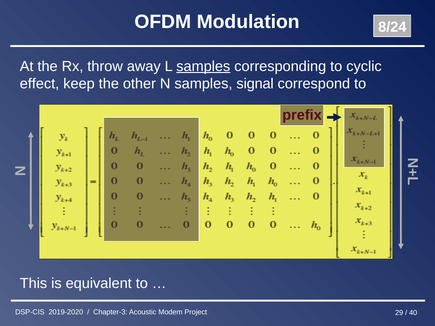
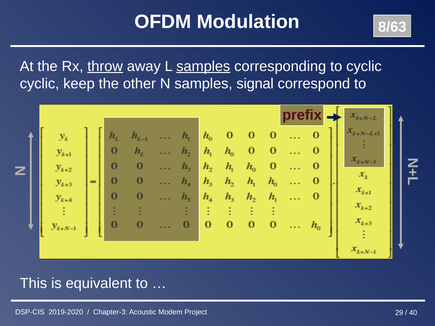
8/24: 8/24 -> 8/63 (392, 27)
throw underline: none -> present (105, 66)
effect: effect -> cyclic (40, 84)
